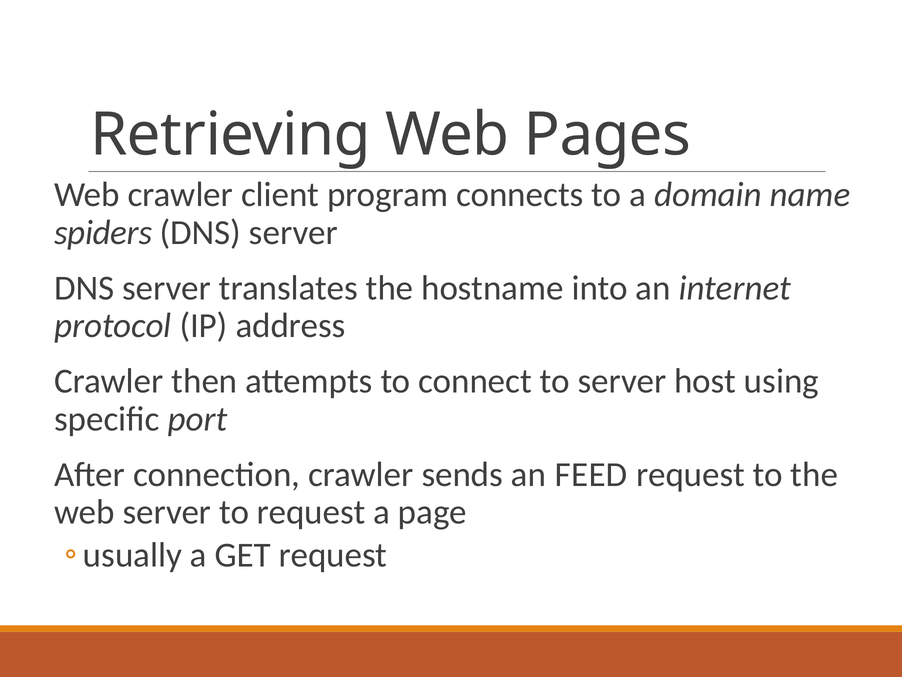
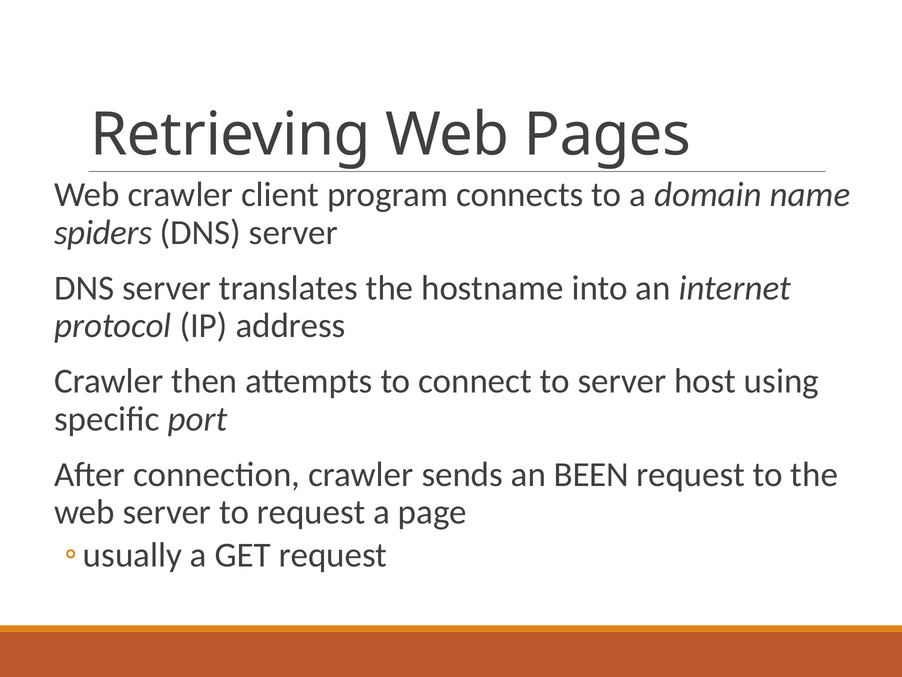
FEED: FEED -> BEEN (591, 474)
